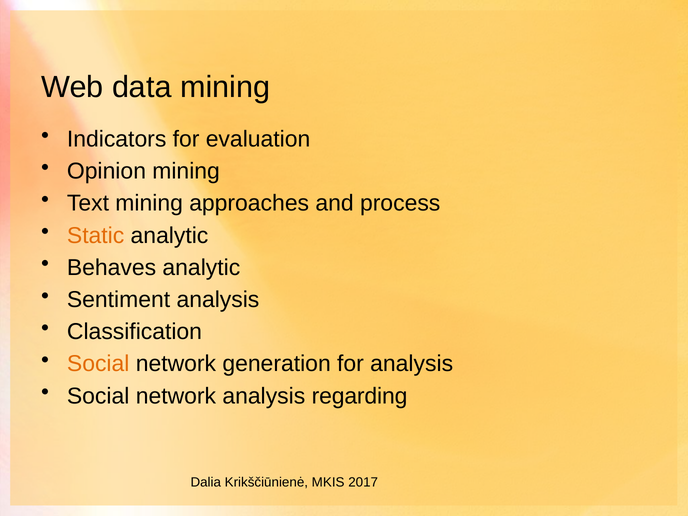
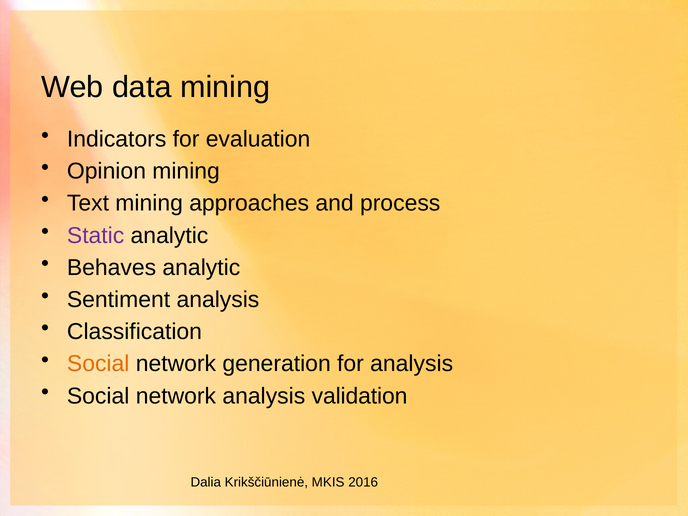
Static colour: orange -> purple (96, 236)
regarding: regarding -> validation (360, 396)
2017: 2017 -> 2016 (363, 482)
